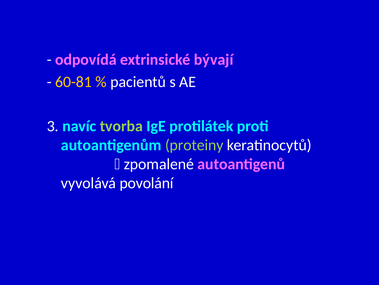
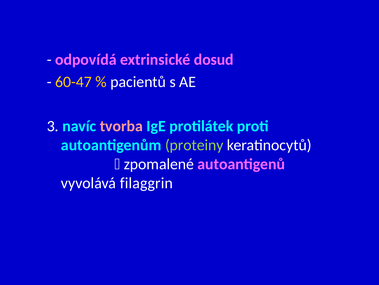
bývají: bývají -> dosud (214, 60)
60-81: 60-81 -> 60-47 (73, 82)
tvorba colour: light green -> pink (121, 126)
povolání: povolání -> filaggrin (146, 183)
